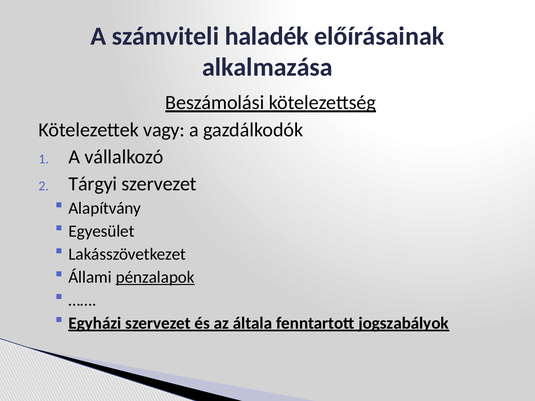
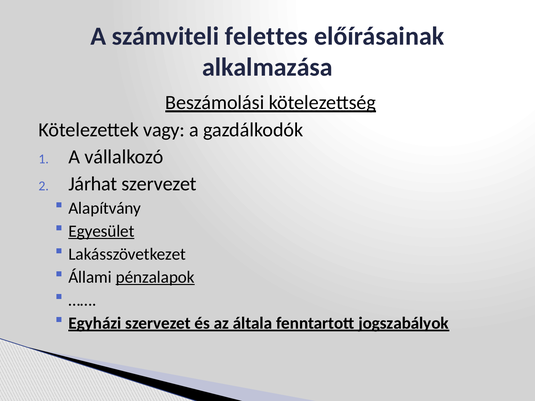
haladék: haladék -> felettes (266, 36)
Tárgyi: Tárgyi -> Járhat (93, 184)
Egyesület underline: none -> present (101, 231)
